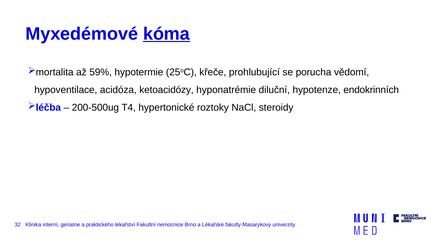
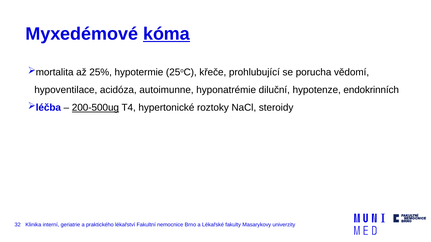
59%: 59% -> 25% (101, 72)
ketoacidózy: ketoacidózy -> autoimunne (167, 90)
200-500ug underline: none -> present (95, 108)
